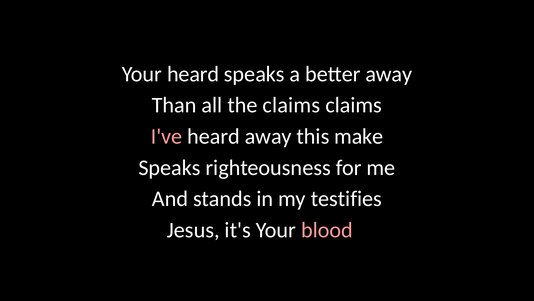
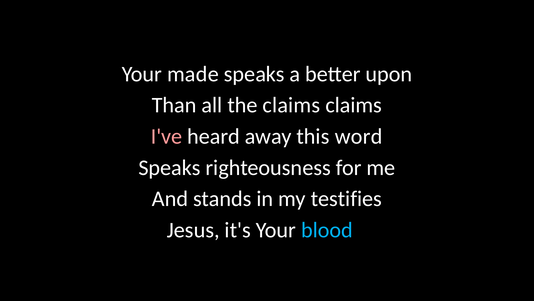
Your heard: heard -> made (193, 74)
better away: away -> upon (389, 74)
make: make -> word (359, 136)
blood colour: pink -> light blue (327, 230)
